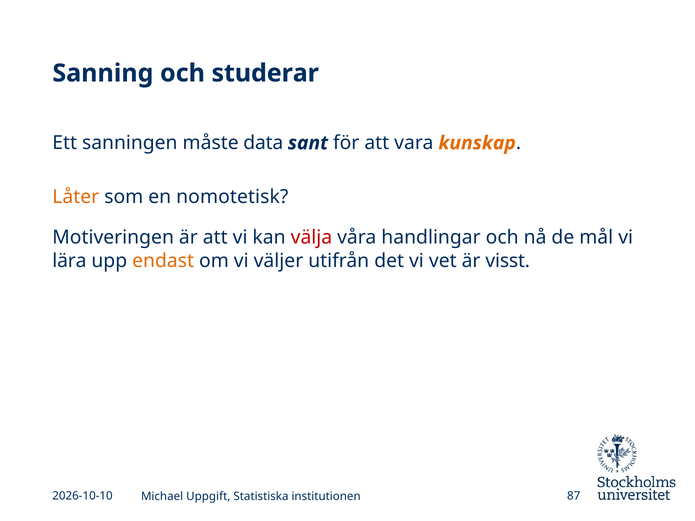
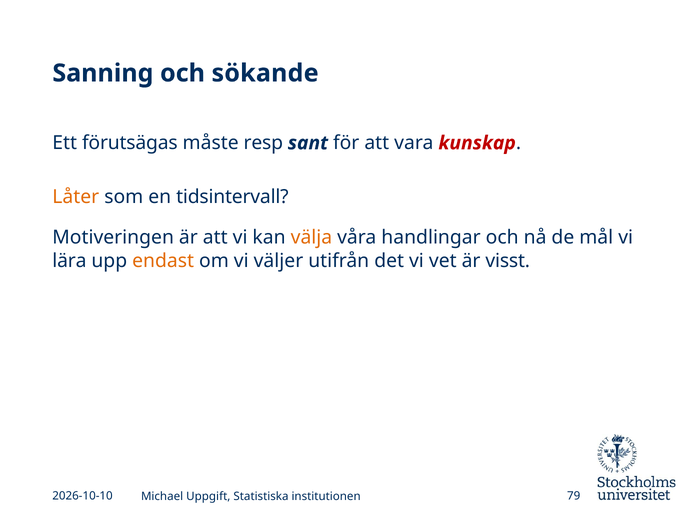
studerar: studerar -> sökande (265, 73)
sanningen: sanningen -> förutsägas (130, 143)
data: data -> resp (263, 143)
kunskap colour: orange -> red (477, 143)
nomotetisk: nomotetisk -> tidsintervall (232, 197)
välja colour: red -> orange (311, 238)
87: 87 -> 79 (574, 496)
